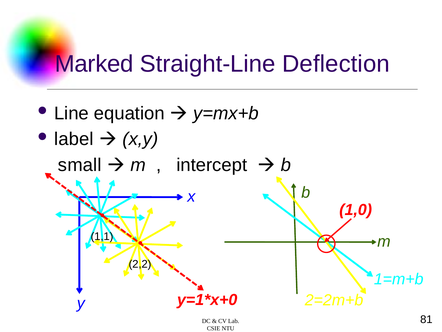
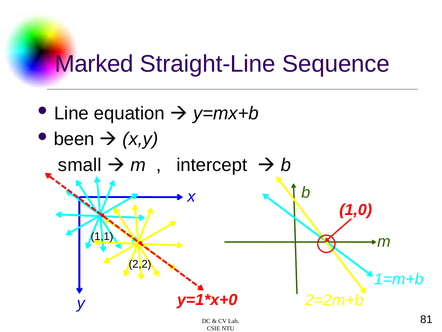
Deflection: Deflection -> Sequence (336, 64)
label: label -> been (74, 139)
